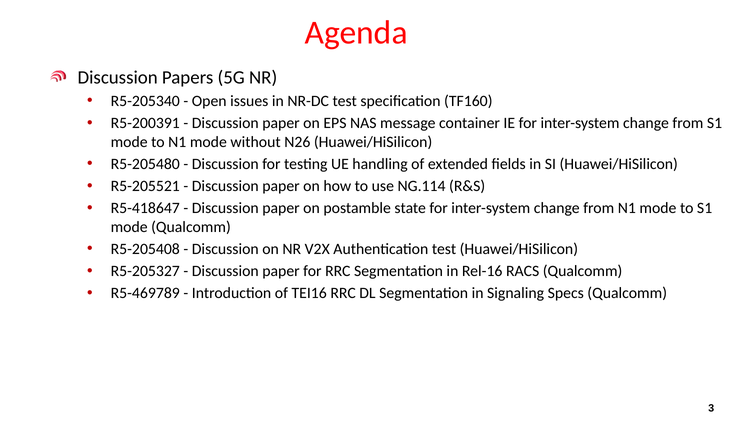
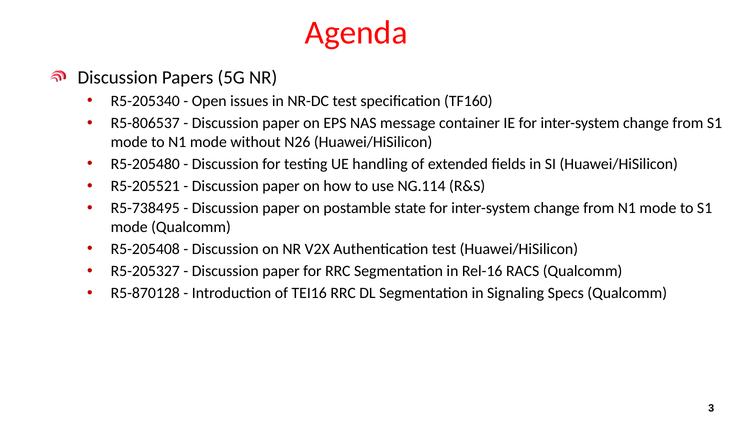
R5-200391: R5-200391 -> R5-806537 (145, 123)
R5-418647: R5-418647 -> R5-738495 (145, 208)
R5-469789: R5-469789 -> R5-870128 (145, 293)
